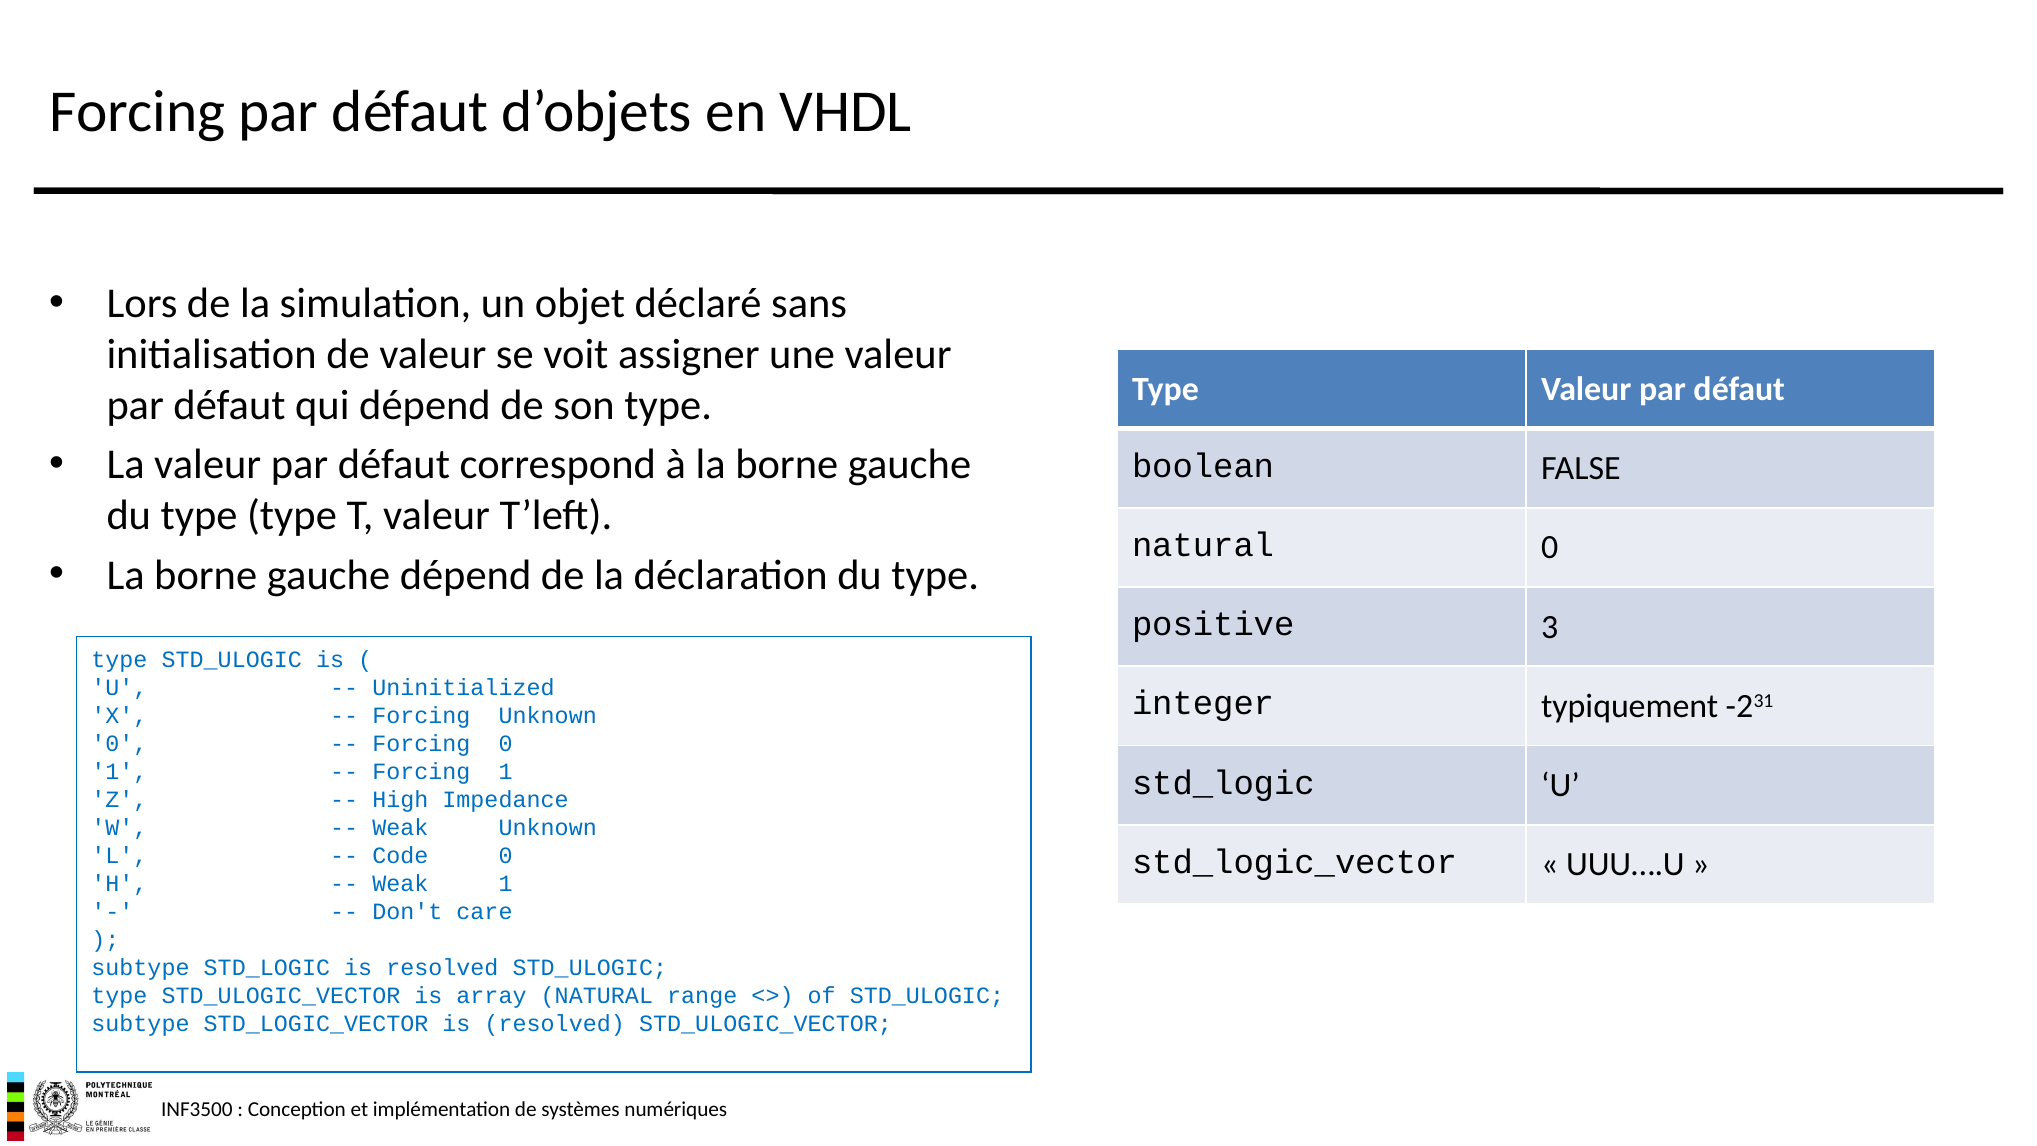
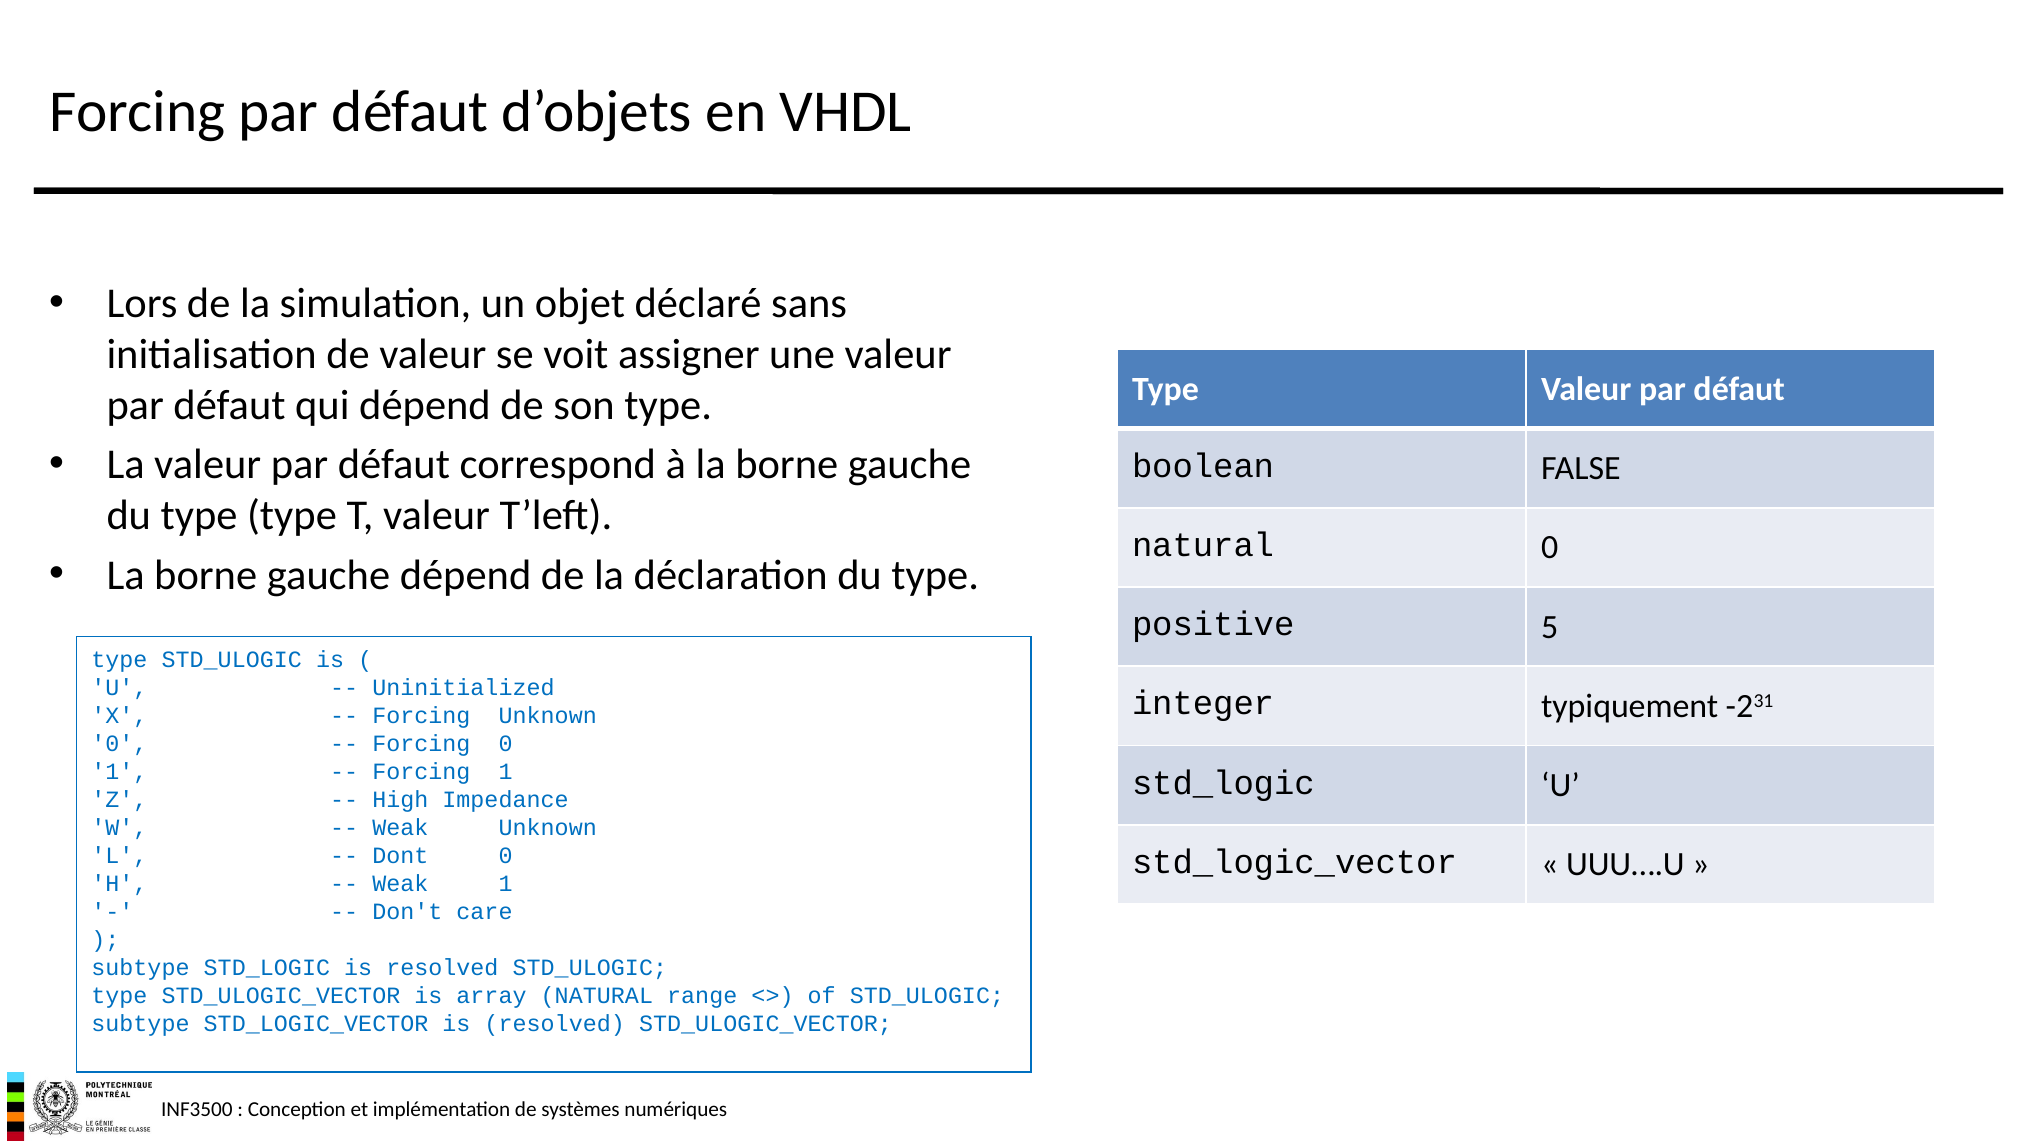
3: 3 -> 5 (1550, 627)
Code: Code -> Dont (400, 856)
